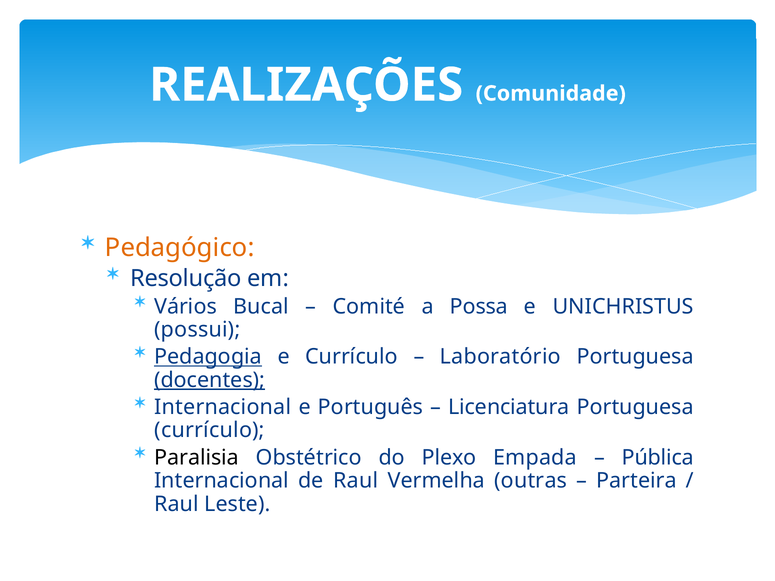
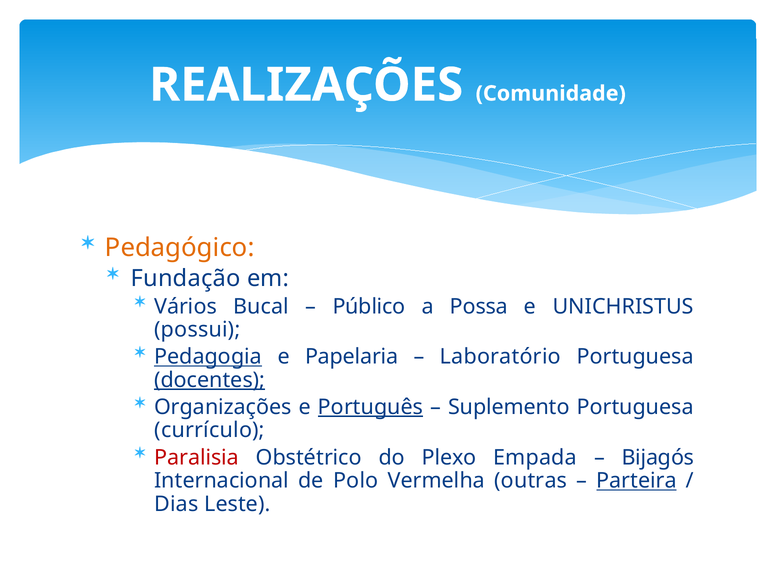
Resolução: Resolução -> Fundação (186, 279)
Comité: Comité -> Público (369, 307)
e Currículo: Currículo -> Papelaria (352, 357)
Internacional: Internacional -> Organizações (223, 407)
Português underline: none -> present (371, 407)
Licenciatura: Licenciatura -> Suplemento (509, 407)
Paralisia colour: black -> red (197, 458)
Pública: Pública -> Bijagós (658, 458)
de Raul: Raul -> Polo (356, 481)
Parteira underline: none -> present (637, 481)
Raul: Raul -> Dias (176, 504)
